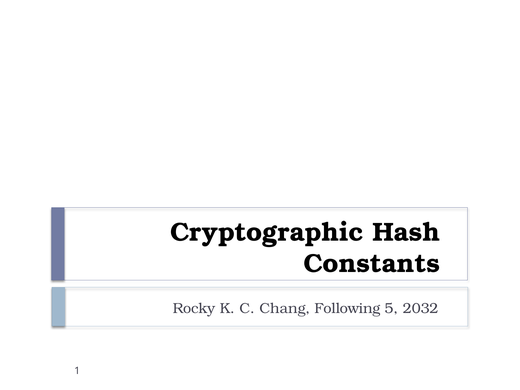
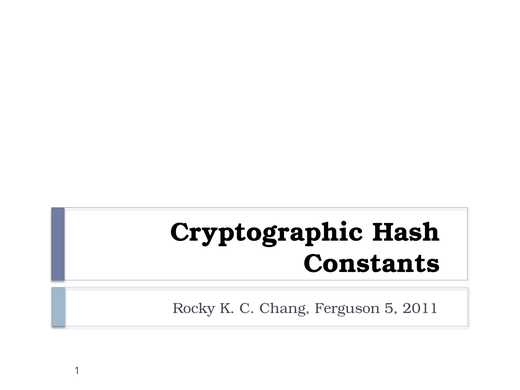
Following: Following -> Ferguson (347, 308)
2032: 2032 -> 2011 (421, 308)
